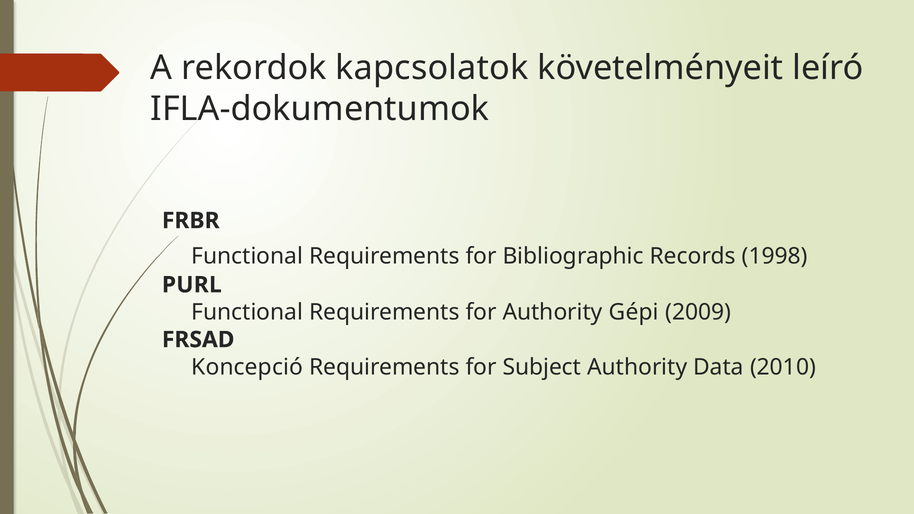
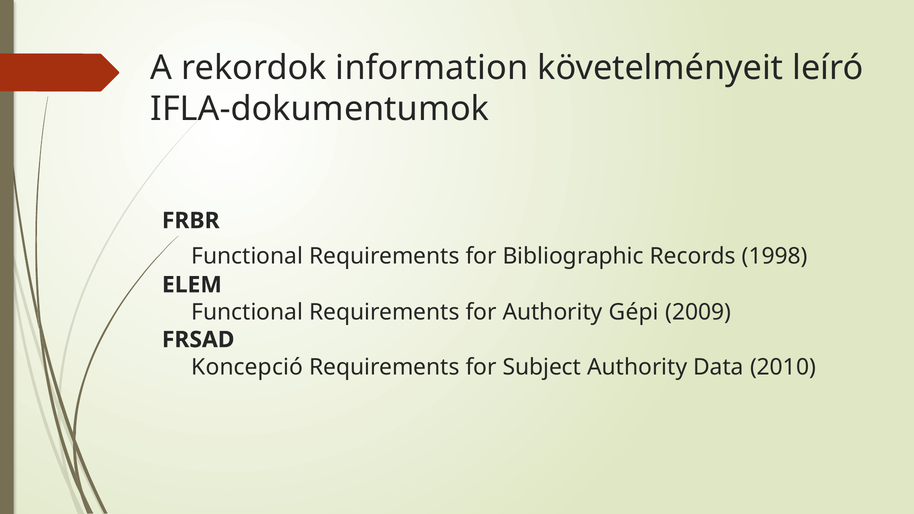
kapcsolatok: kapcsolatok -> information (432, 68)
PURL: PURL -> ELEM (192, 285)
